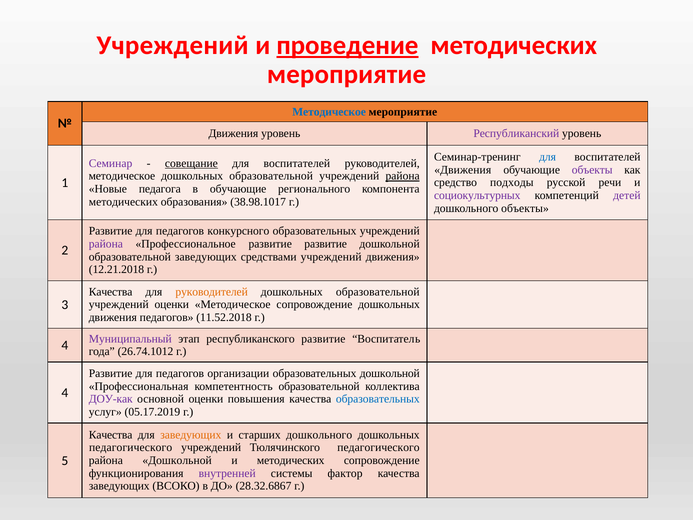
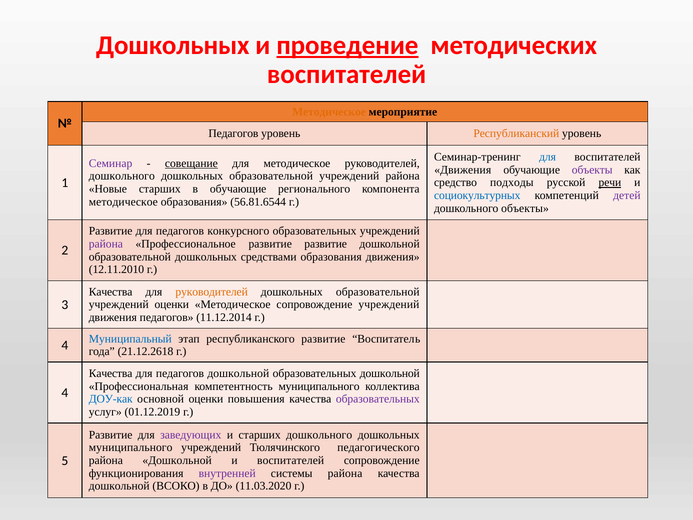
Учреждений: Учреждений -> Дошкольных (173, 45)
мероприятие: мероприятие -> воспитателей (347, 75)
Методическое colour: blue -> orange (329, 112)
Движения: Движения -> Педагогов (233, 134)
Республиканский colour: purple -> orange (516, 134)
воспитателей: воспитателей -> методическое (297, 163)
методическое: методическое -> дошкольного (122, 176)
района underline: present -> none (403, 176)
речи underline: none -> present (610, 182)
Новые педагога: педагога -> старших (160, 189)
социокультурных colour: purple -> blue (477, 195)
методических: методических -> методическое (123, 202)
38.98.1017: 38.98.1017 -> 56.81.6544 (258, 202)
образовательной заведующих: заведующих -> дошкольных (206, 257)
средствами учреждений: учреждений -> образования (331, 257)
12.21.2018: 12.21.2018 -> 12.11.2010 (116, 269)
сопровождение дошкольных: дошкольных -> учреждений (389, 304)
11.52.2018: 11.52.2018 -> 11.12.2014 (224, 317)
Муниципальный colour: purple -> blue (130, 339)
26.74.1012: 26.74.1012 -> 21.12.2618 (145, 351)
Развитие: Развитие -> Качества (111, 373)
педагогов организации: организации -> дошкольной (238, 373)
компетентность образовательной: образовательной -> муниципального (319, 386)
ДОУ-как colour: purple -> blue (111, 399)
образовательных colour: blue -> purple (378, 399)
05.17.2019: 05.17.2019 -> 01.12.2019 (152, 412)
Качества: Качества -> Развитие (111, 435)
заведующих colour: orange -> purple (191, 435)
педагогического: педагогического -> муниципального (131, 447)
и методических: методических -> воспитателей (291, 460)
системы фактор: фактор -> района (345, 473)
заведующих: заведующих -> дошкольной (119, 486)
28.32.6867: 28.32.6867 -> 11.03.2020 (264, 486)
